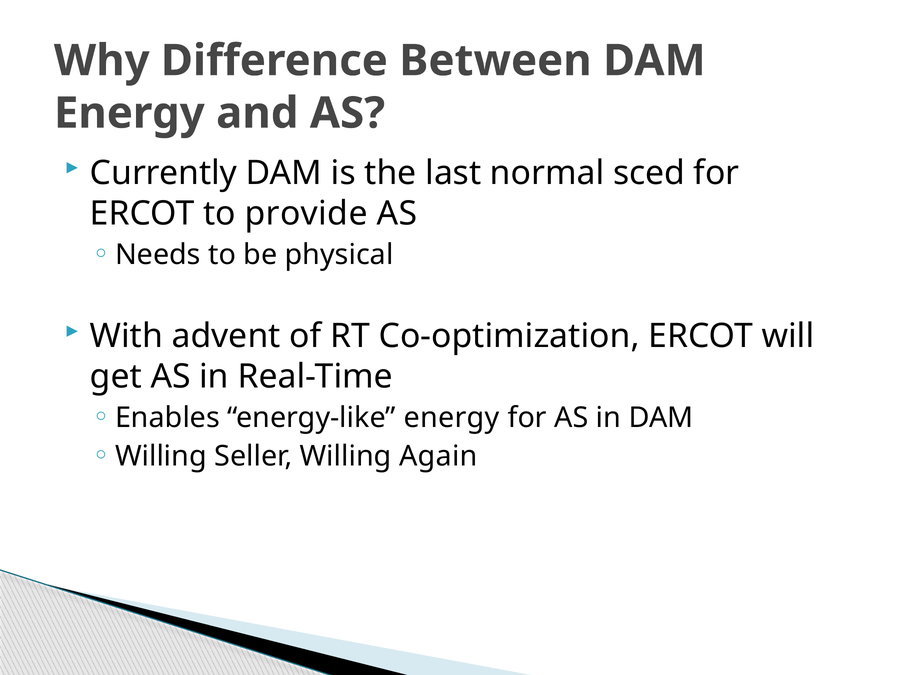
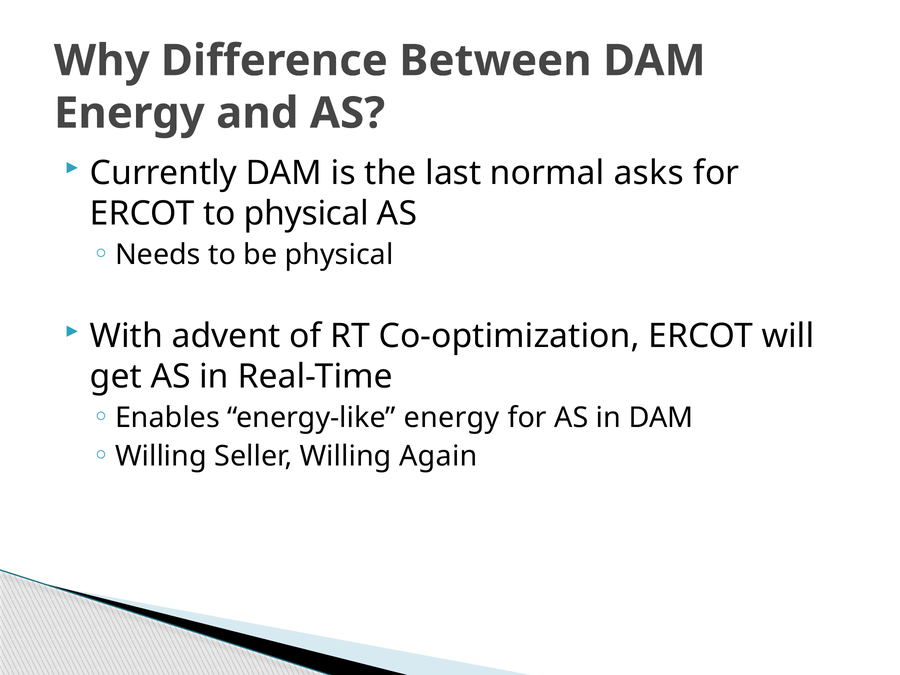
sced: sced -> asks (649, 173)
to provide: provide -> physical (307, 213)
